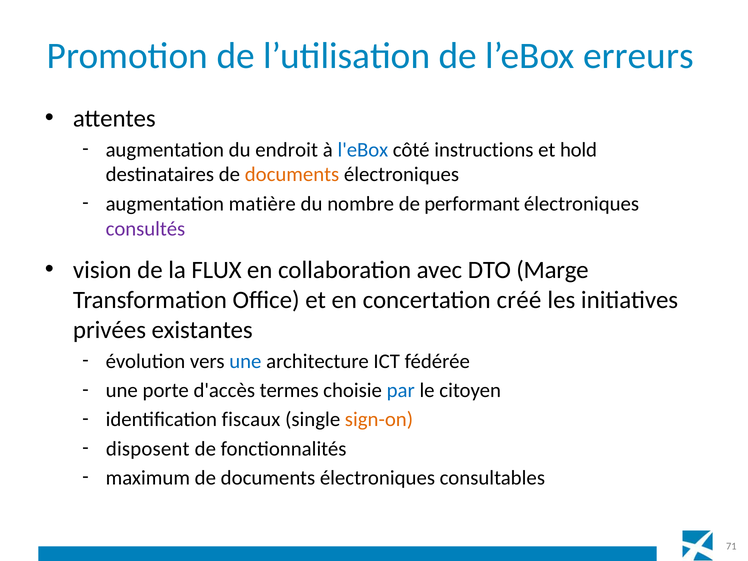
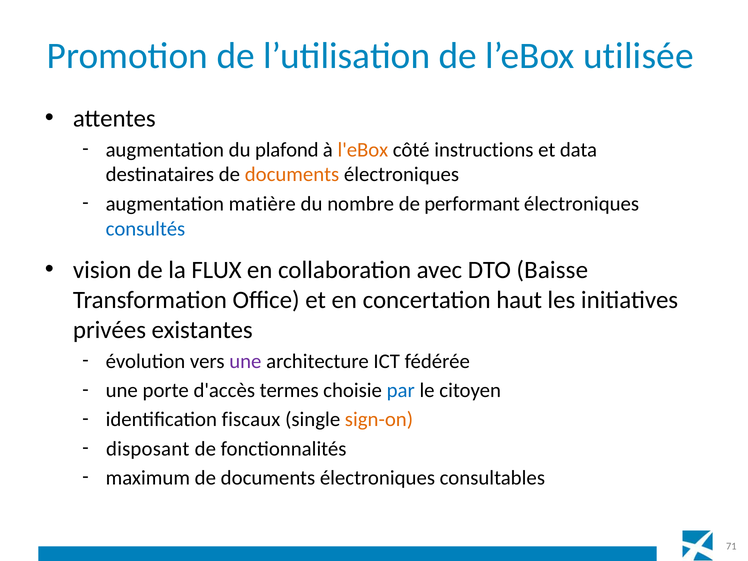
erreurs: erreurs -> utilisée (638, 56)
endroit: endroit -> plafond (287, 150)
l'eBox colour: blue -> orange (363, 150)
hold: hold -> data (578, 150)
consultés colour: purple -> blue (145, 229)
Marge: Marge -> Baisse (552, 270)
créé: créé -> haut (519, 300)
une colour: blue -> purple (245, 361)
disposent: disposent -> disposant (148, 449)
